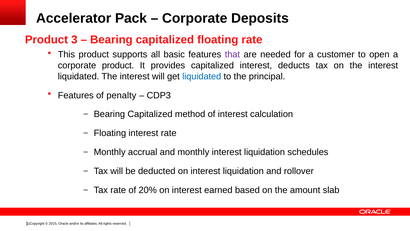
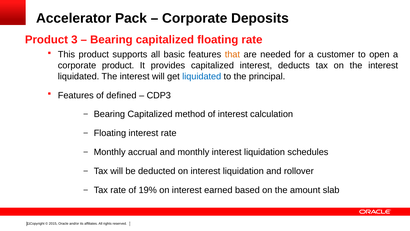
that colour: purple -> orange (232, 54)
penalty: penalty -> defined (121, 95)
20%: 20% -> 19% (148, 190)
